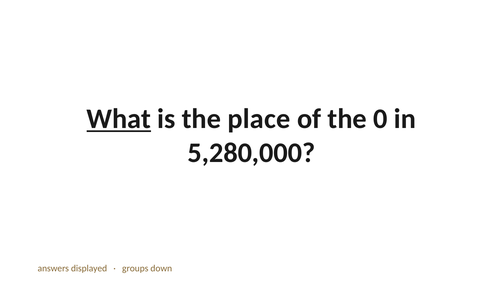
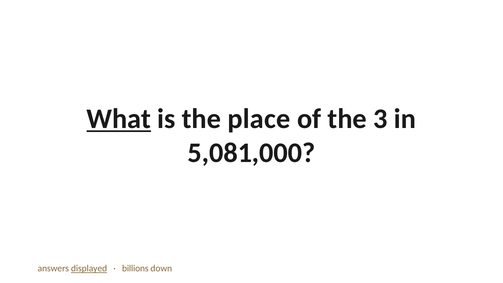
0: 0 -> 3 (380, 119)
5,280,000: 5,280,000 -> 5,081,000 (251, 153)
displayed underline: none -> present (89, 268)
groups: groups -> billions (135, 268)
